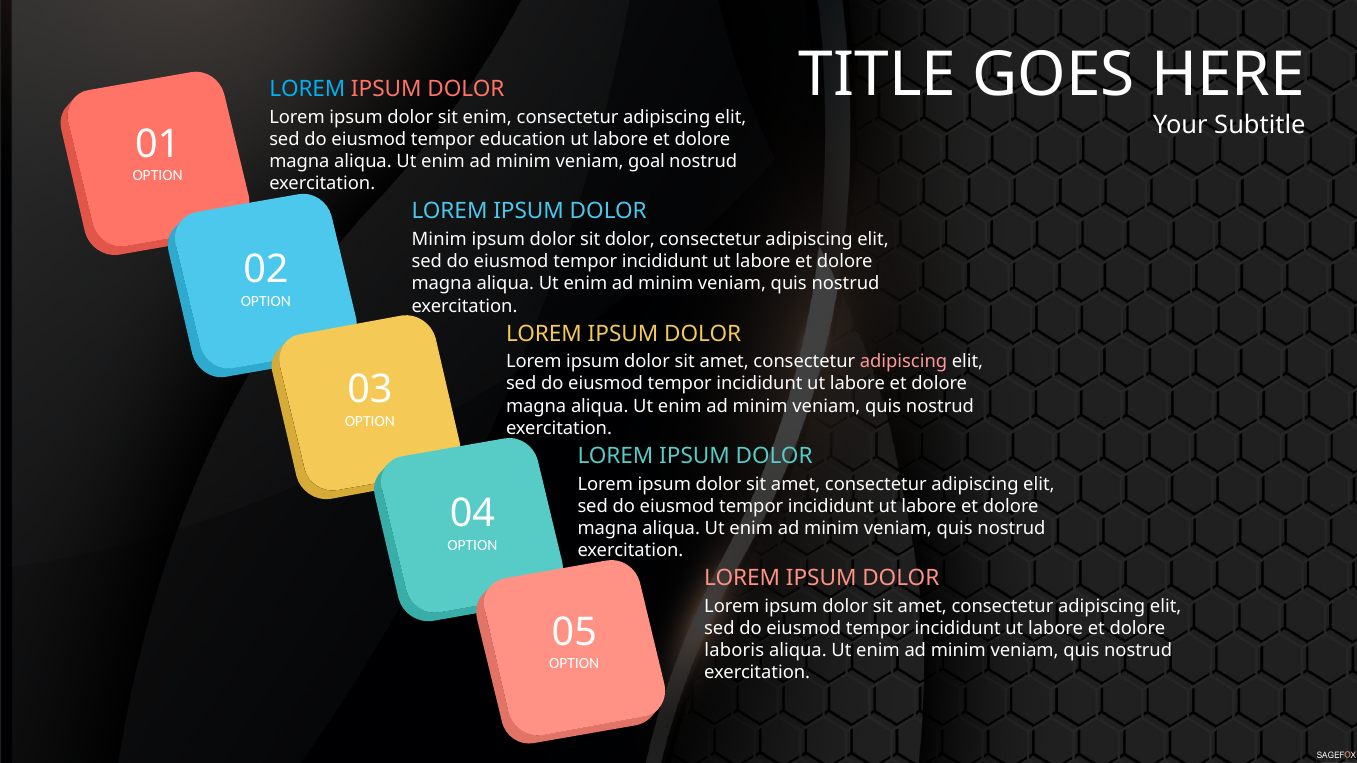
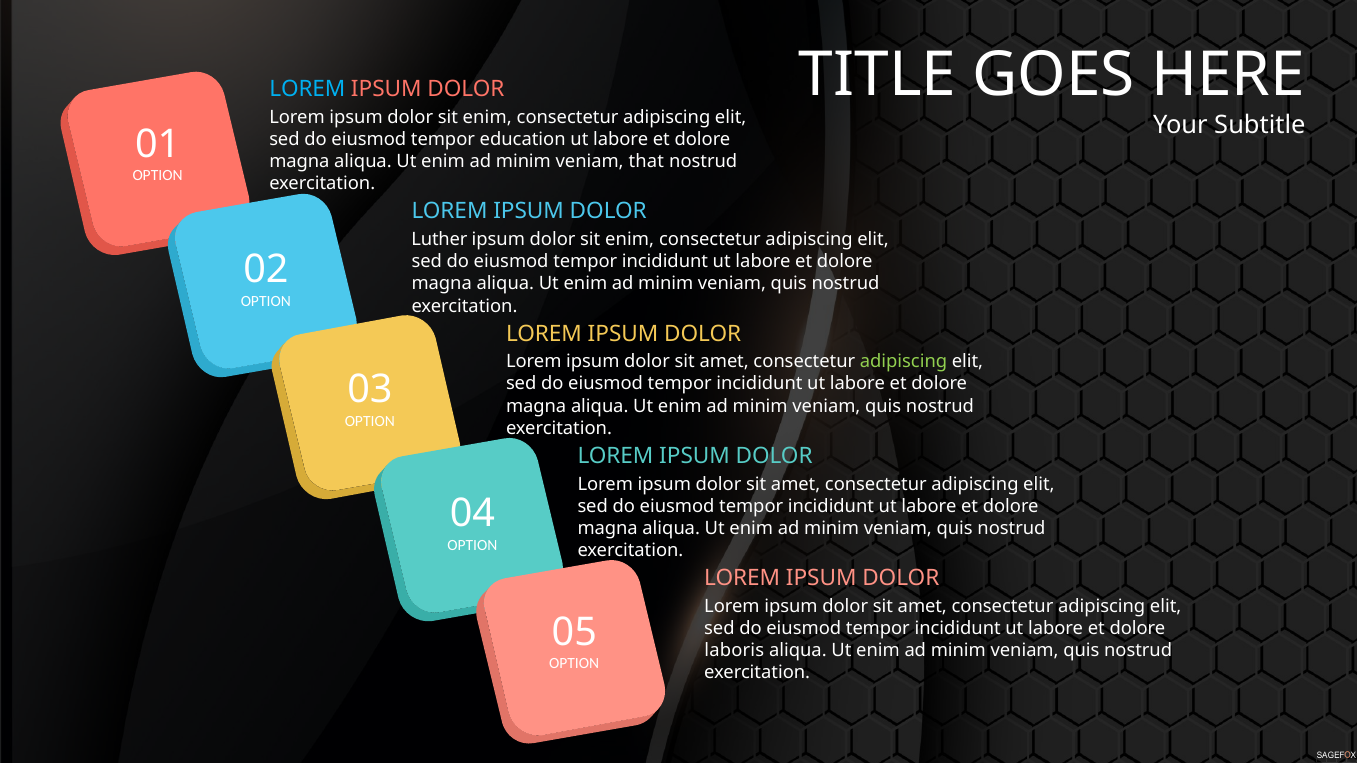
goal: goal -> that (646, 162)
Minim: Minim -> Luther (439, 240)
dolor: dolor -> enim (630, 240)
adipiscing colour: pink -> light green (904, 362)
